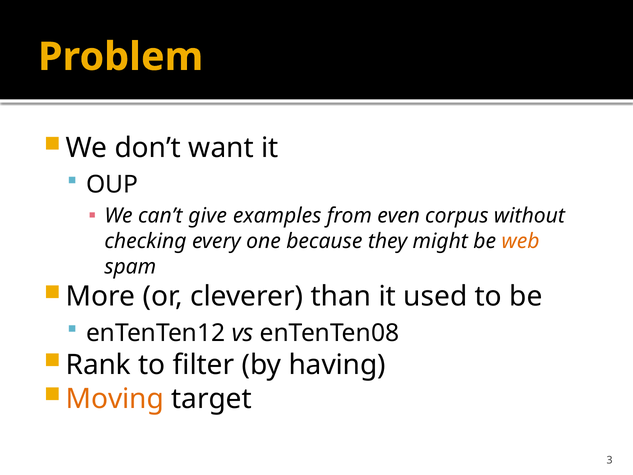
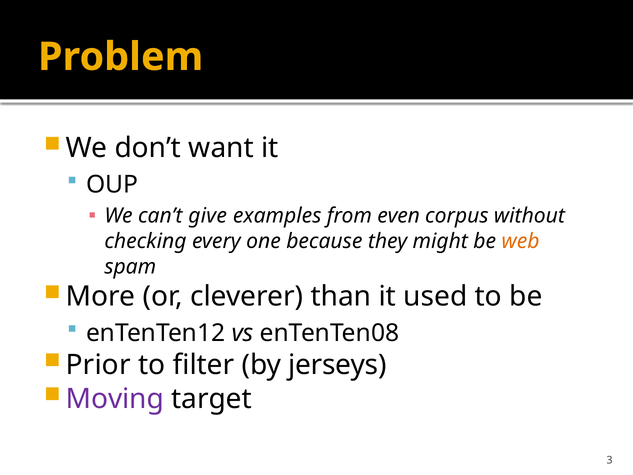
Rank: Rank -> Prior (98, 365)
having: having -> jerseys (337, 365)
Moving colour: orange -> purple (115, 399)
